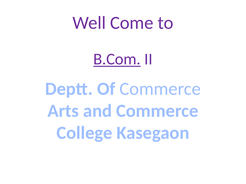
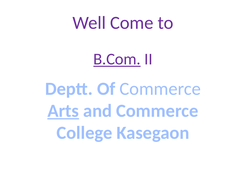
Arts underline: none -> present (63, 111)
